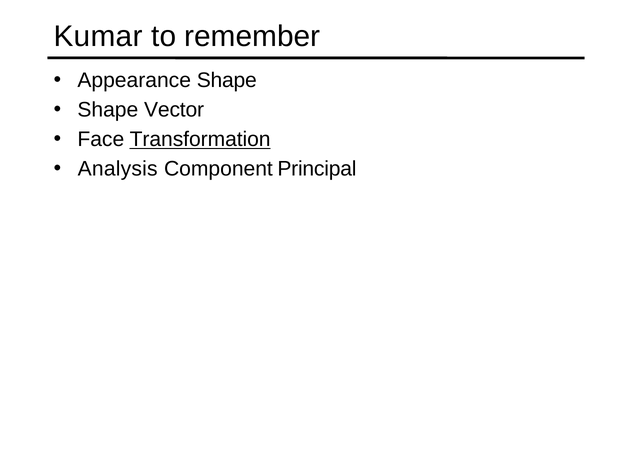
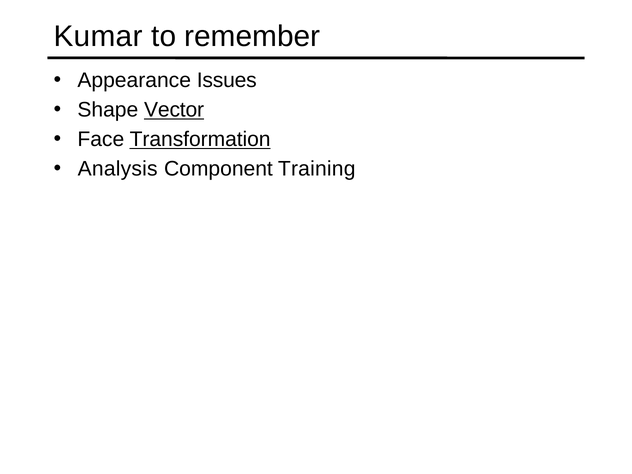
Appearance Shape: Shape -> Issues (227, 80)
Vector underline: none -> present (174, 110)
Principal: Principal -> Training (317, 169)
